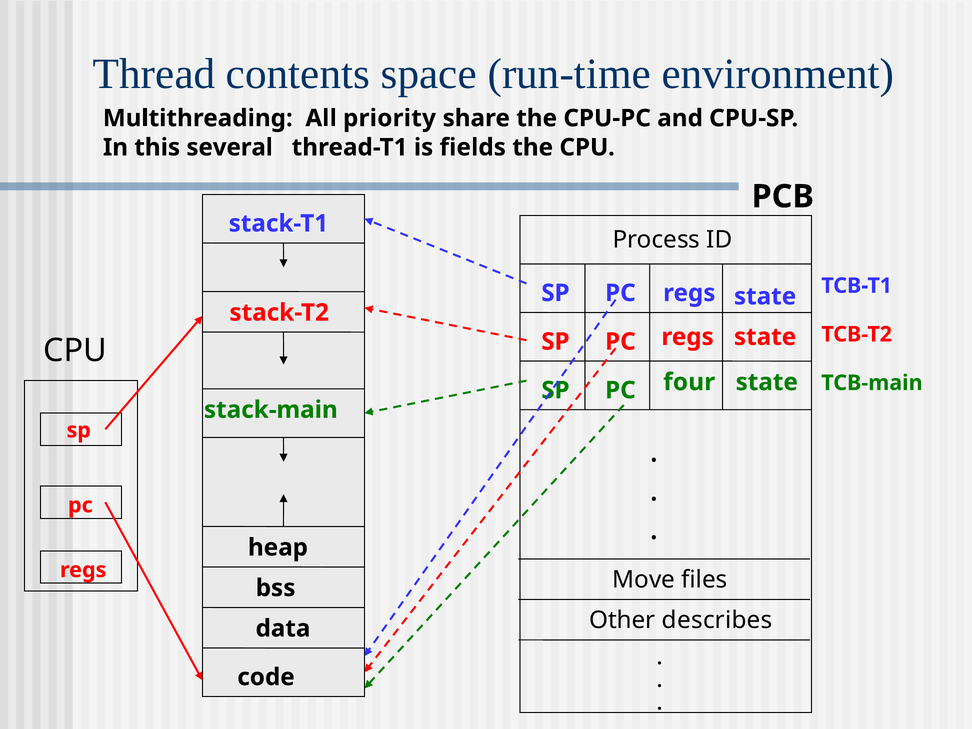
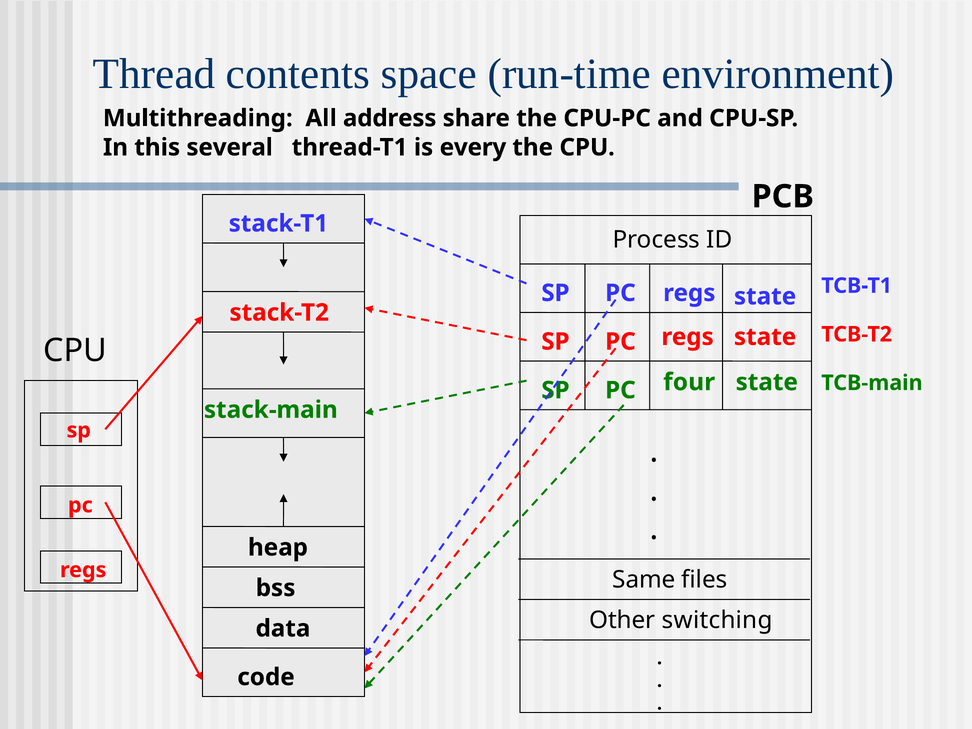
priority: priority -> address (390, 118)
fields: fields -> every (473, 147)
Move: Move -> Same (644, 580)
describes: describes -> switching (717, 620)
